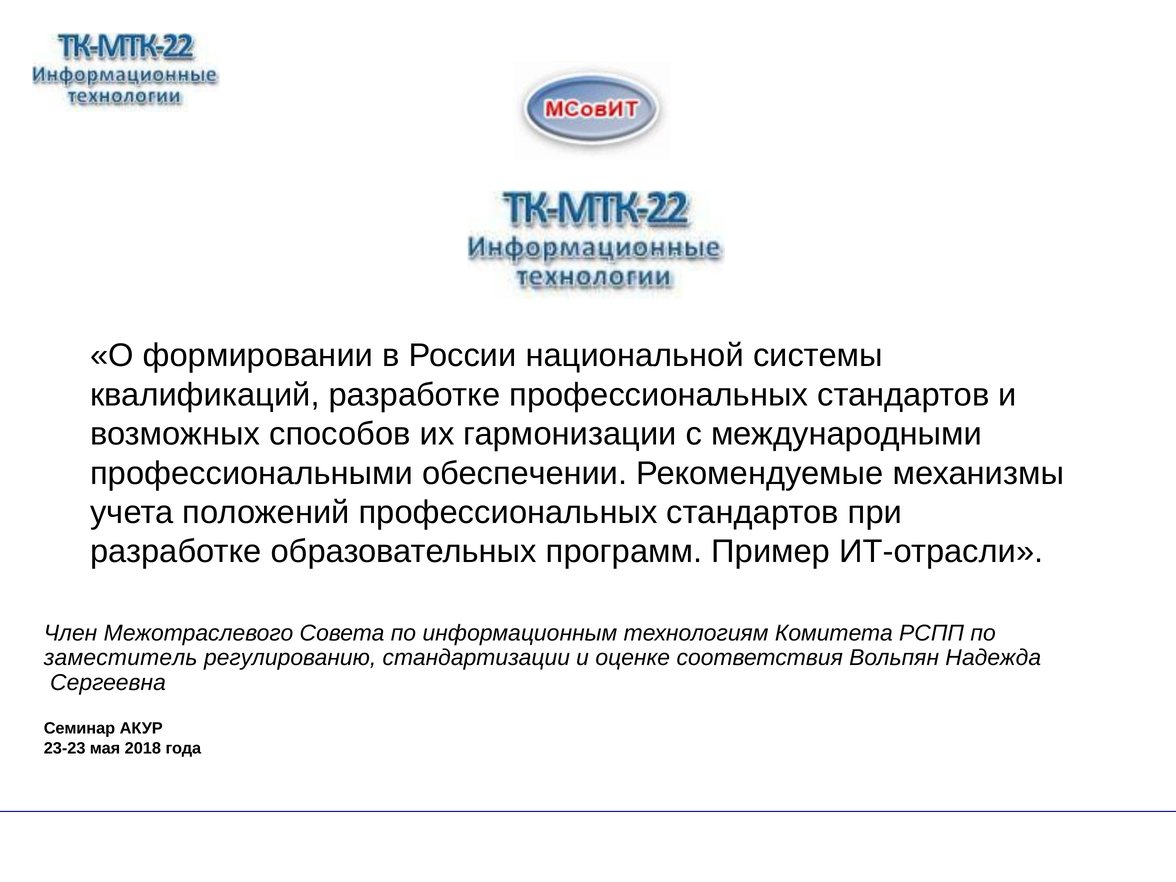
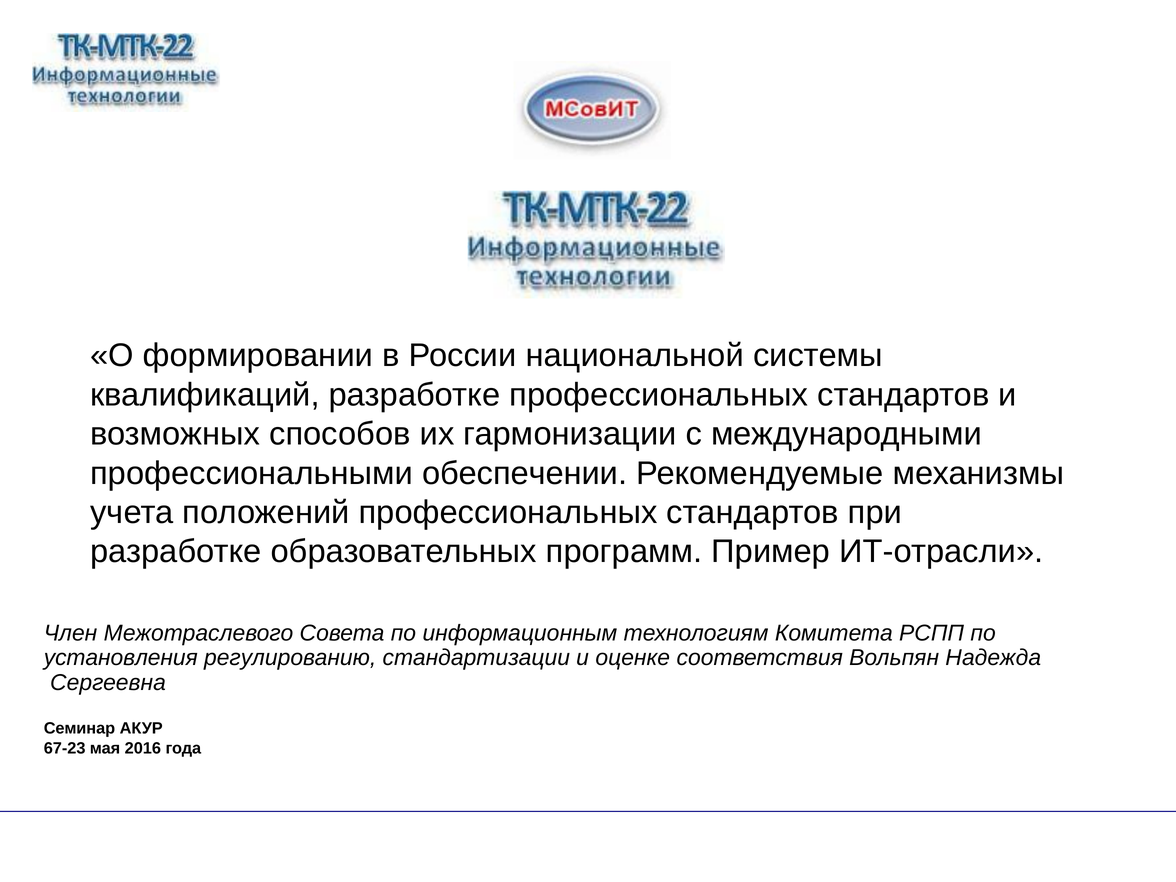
заместитель: заместитель -> установления (121, 658)
23-23: 23-23 -> 67-23 (65, 748)
2018: 2018 -> 2016 (143, 748)
